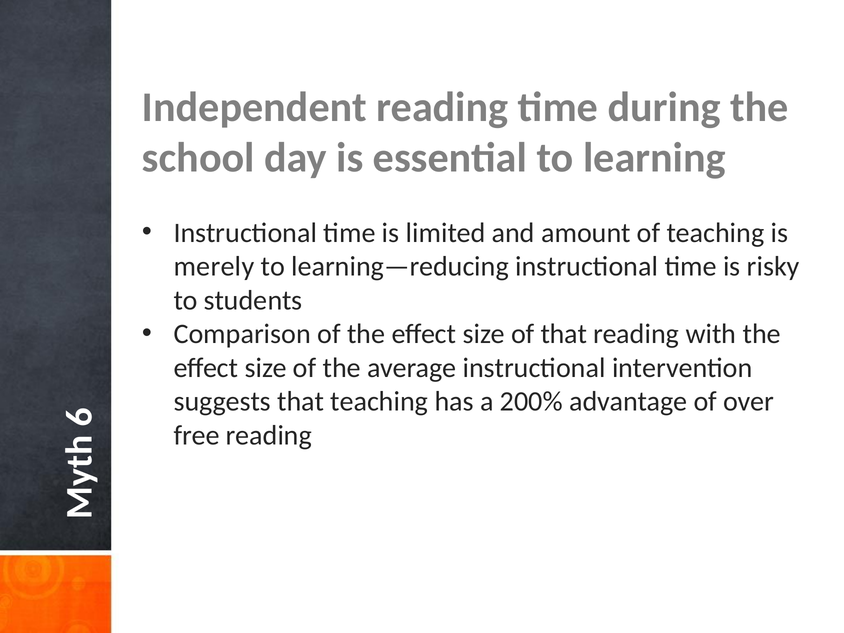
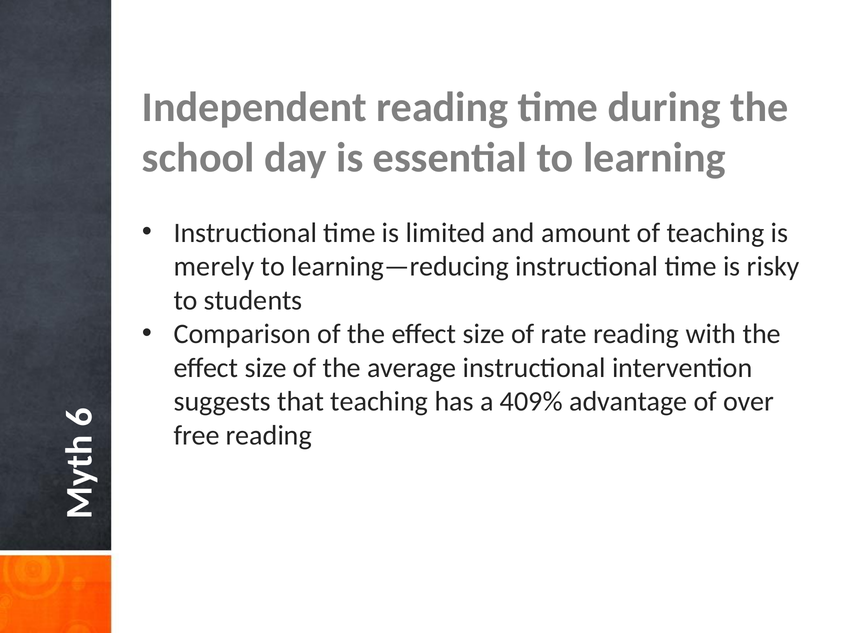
of that: that -> rate (564, 334)
200%: 200% -> 409% (531, 402)
